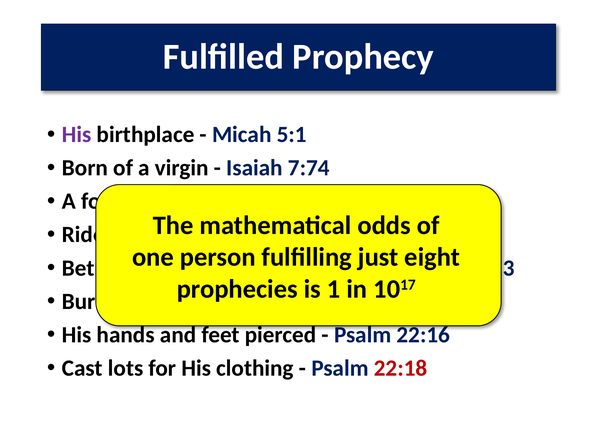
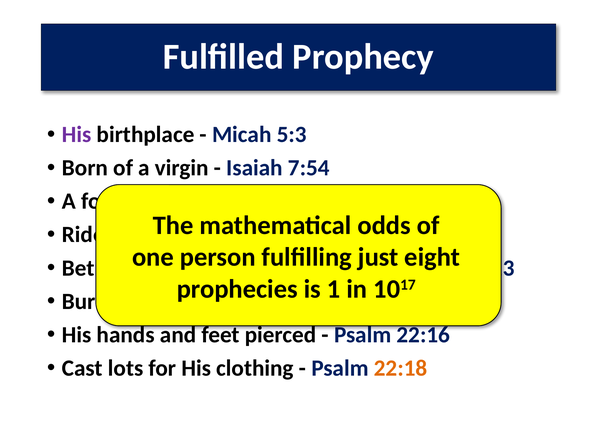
5:1: 5:1 -> 5:3 (292, 135)
7:74: 7:74 -> 7:54 (309, 168)
22:18 colour: red -> orange (401, 368)
